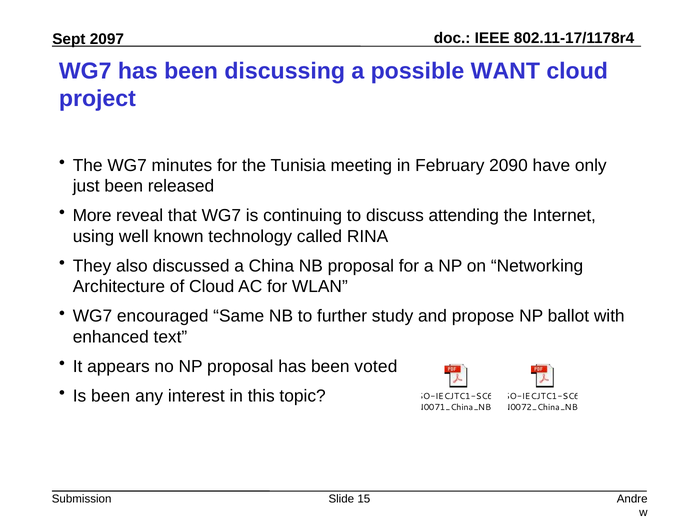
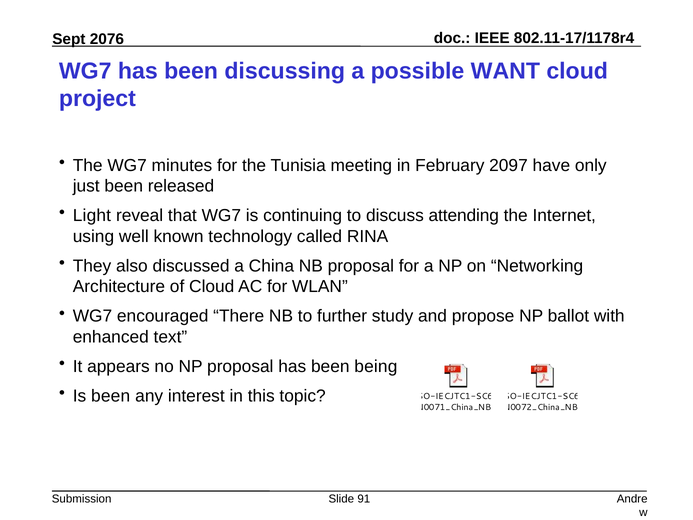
2097: 2097 -> 2076 (107, 39)
2090: 2090 -> 2097 (508, 165)
More: More -> Light (92, 215)
Same: Same -> There (239, 316)
voted: voted -> being (376, 366)
15: 15 -> 91 (364, 498)
